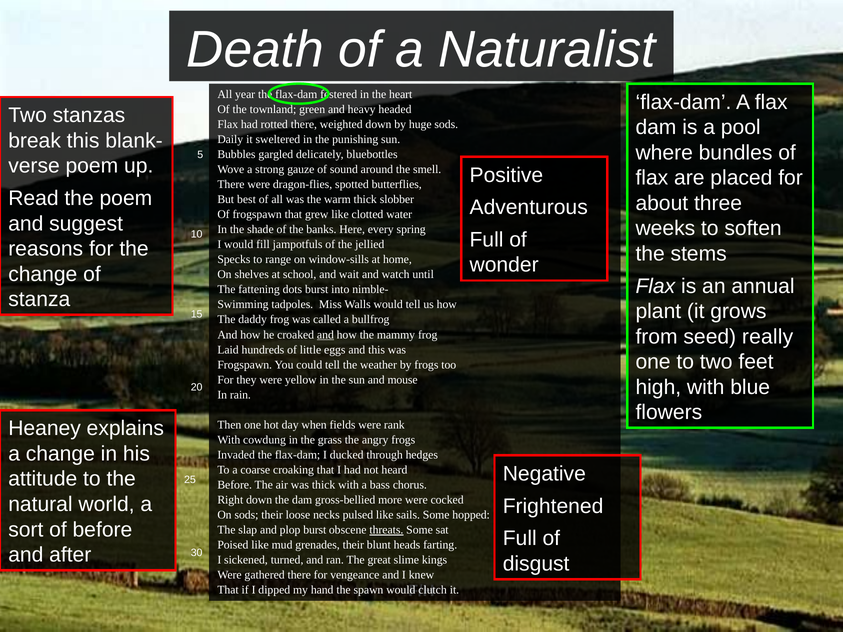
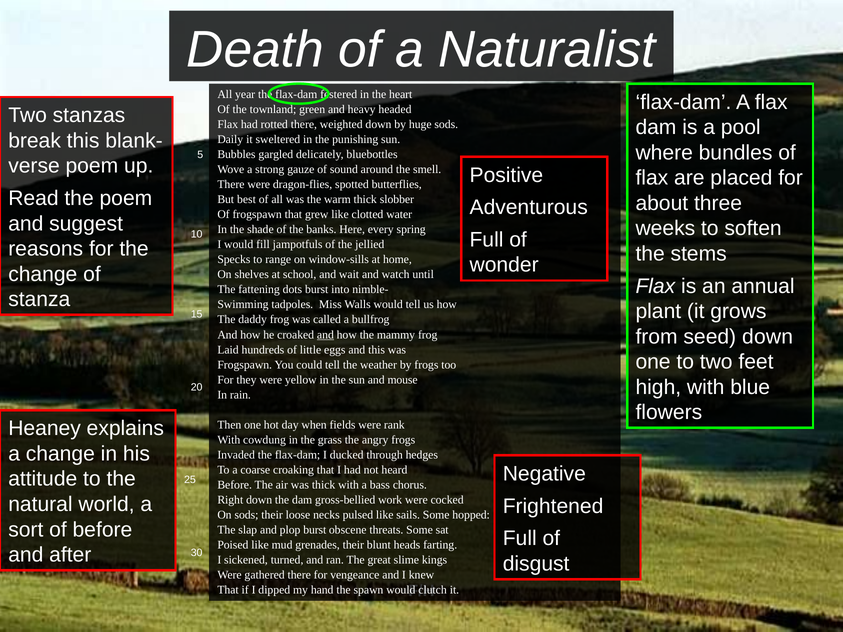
seed really: really -> down (768, 337)
more: more -> work (390, 500)
threats underline: present -> none (386, 530)
